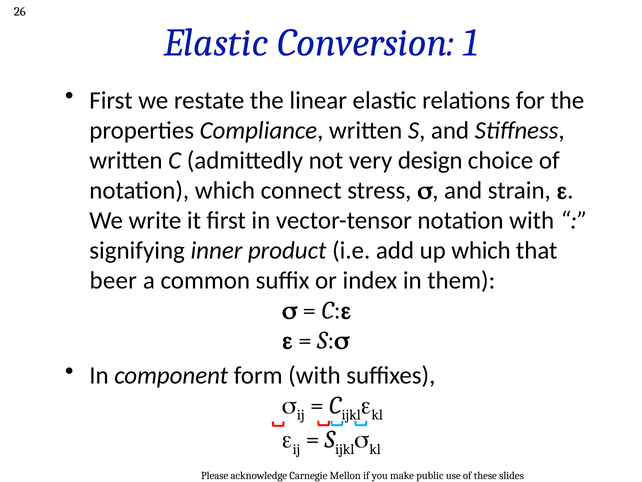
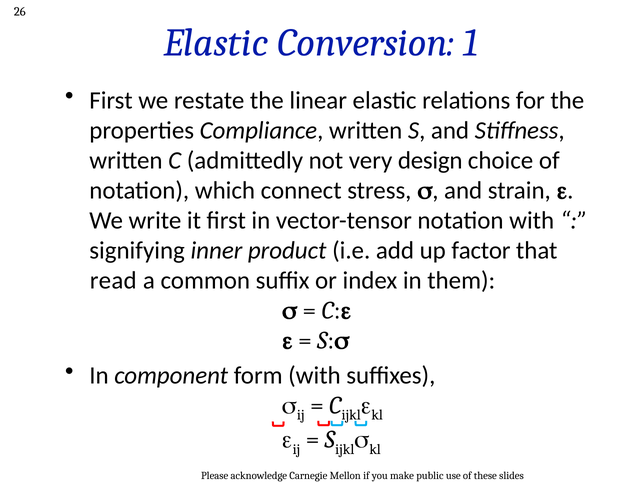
up which: which -> factor (481, 250)
beer: beer -> read (113, 280)
